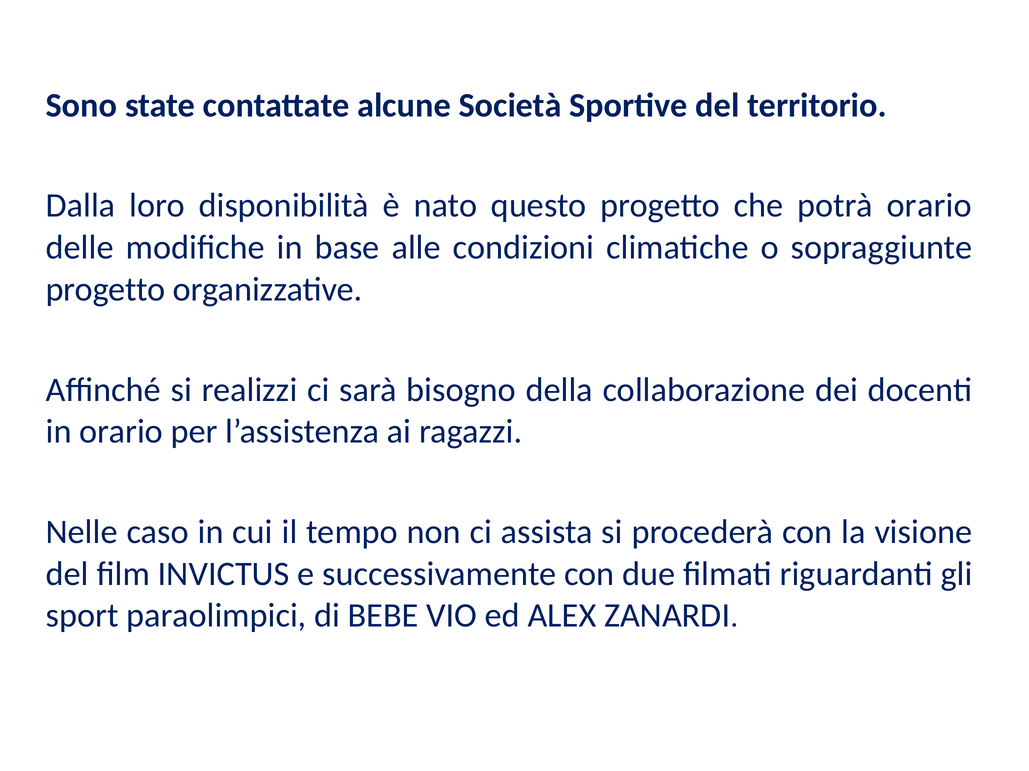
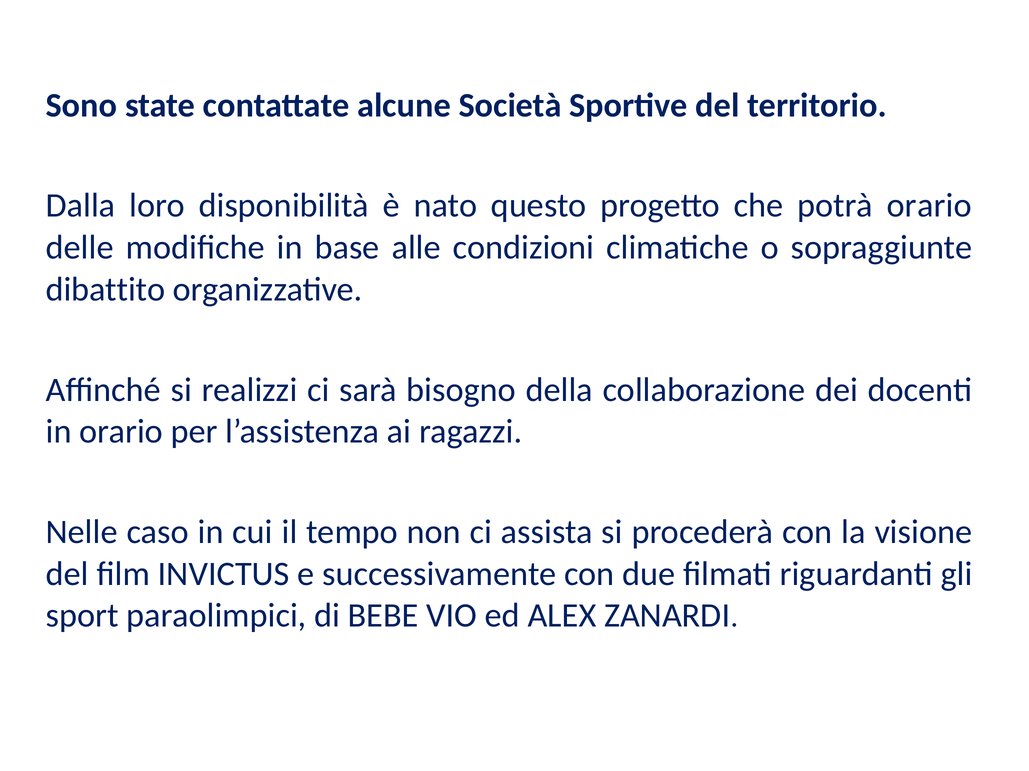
progetto: progetto -> dibattito (105, 290)
